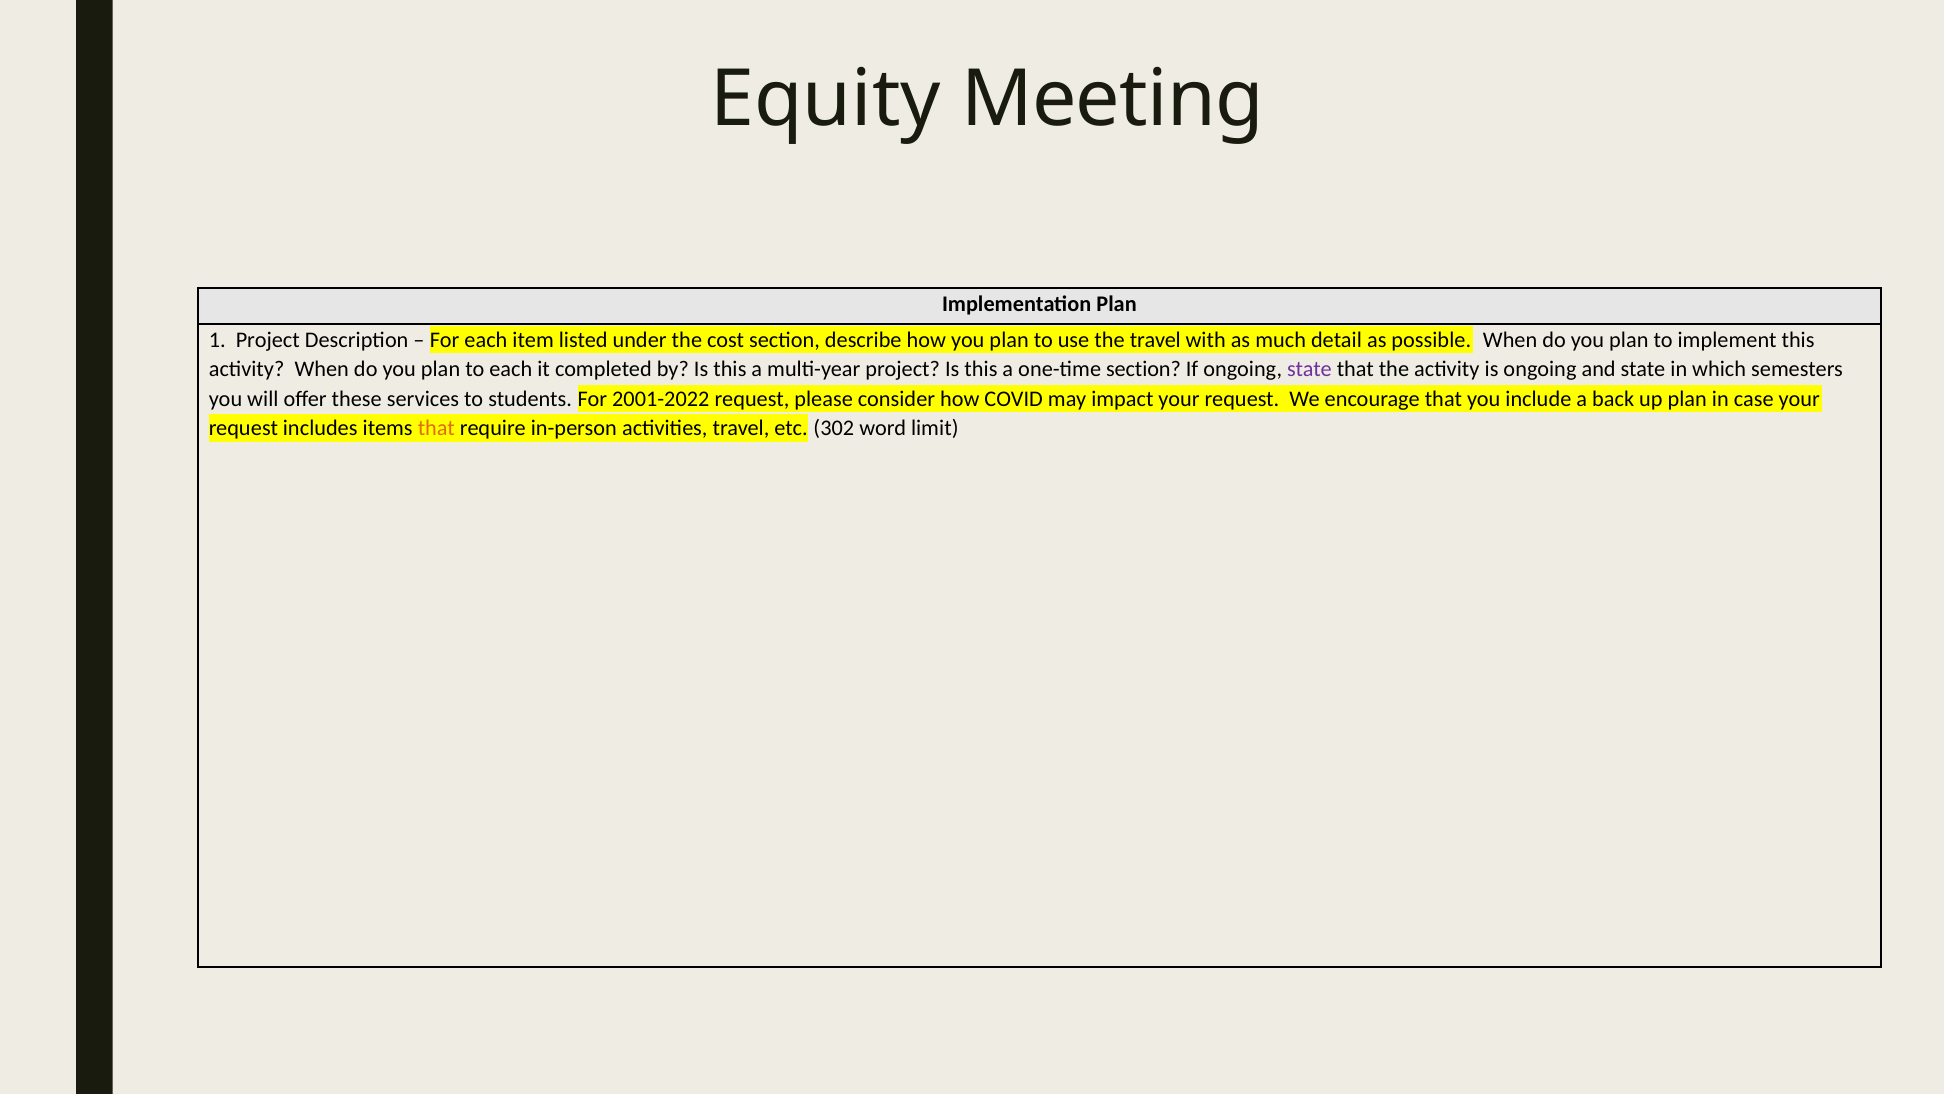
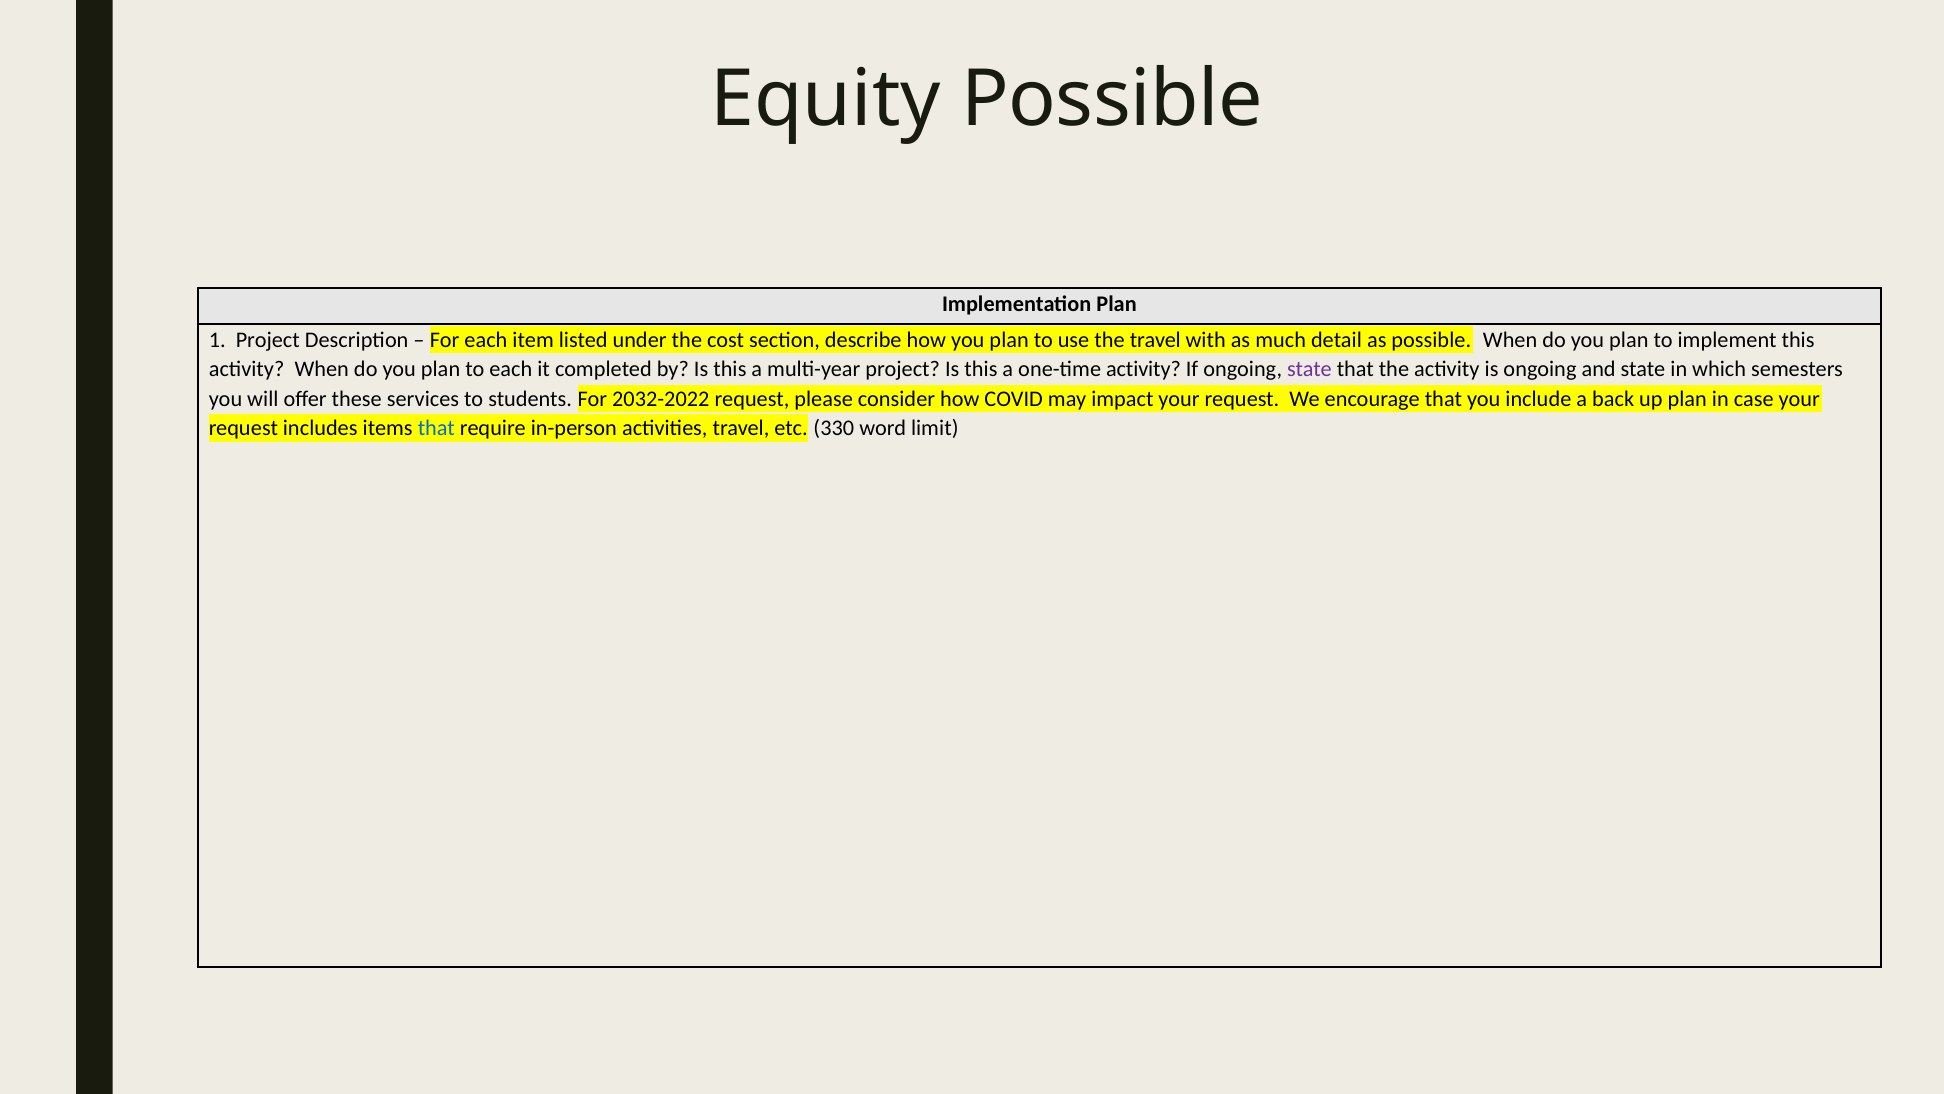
Equity Meeting: Meeting -> Possible (1112, 99)
one-time section: section -> activity (1143, 369)
2001-2022: 2001-2022 -> 2032-2022 (661, 399)
that colour: orange -> blue (436, 428)
302: 302 -> 330 (834, 428)
